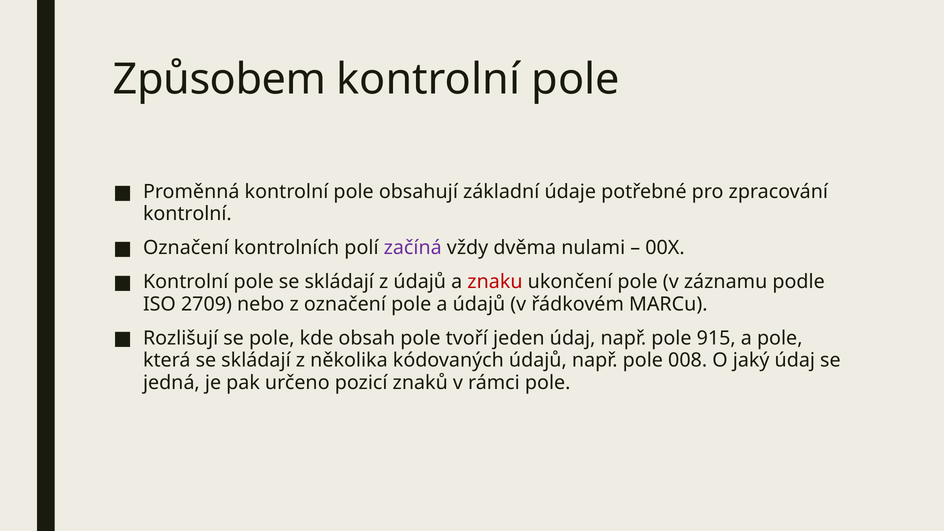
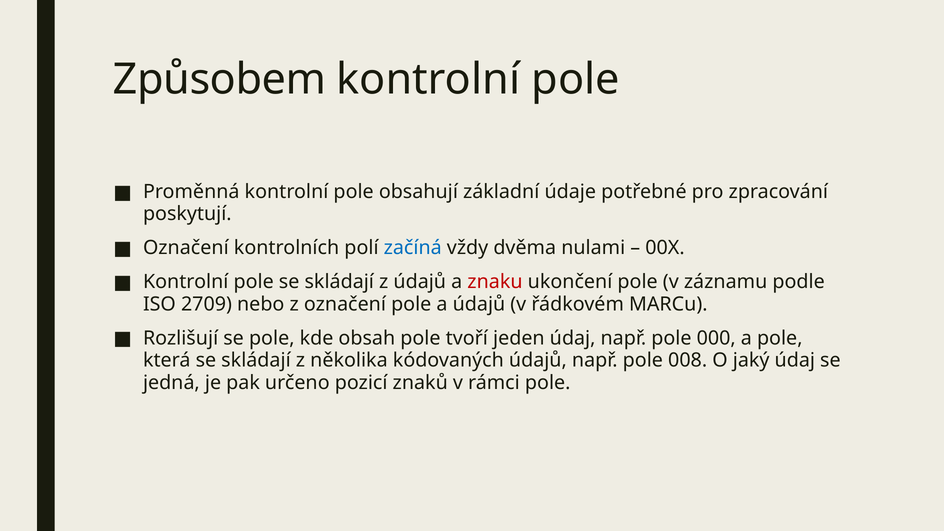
kontrolní: kontrolní -> poskytují (187, 214)
začíná colour: purple -> blue (413, 248)
915: 915 -> 000 (716, 338)
